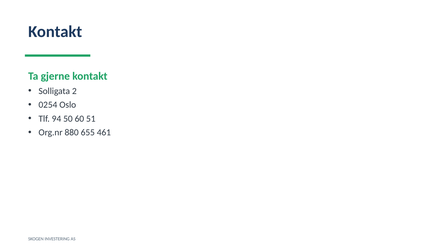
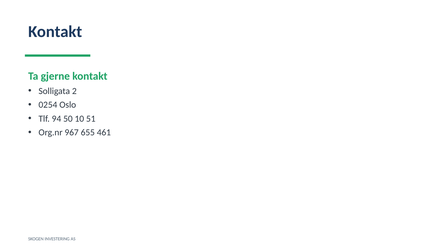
60: 60 -> 10 (79, 119)
880: 880 -> 967 (72, 133)
